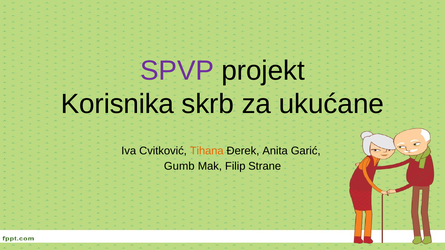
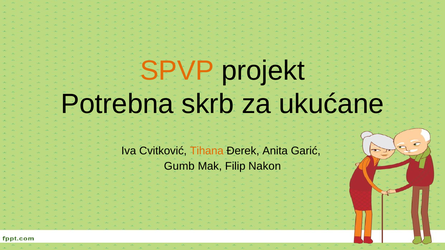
SPVP colour: purple -> orange (177, 71)
Korisnika: Korisnika -> Potrebna (117, 104)
Strane: Strane -> Nakon (265, 166)
